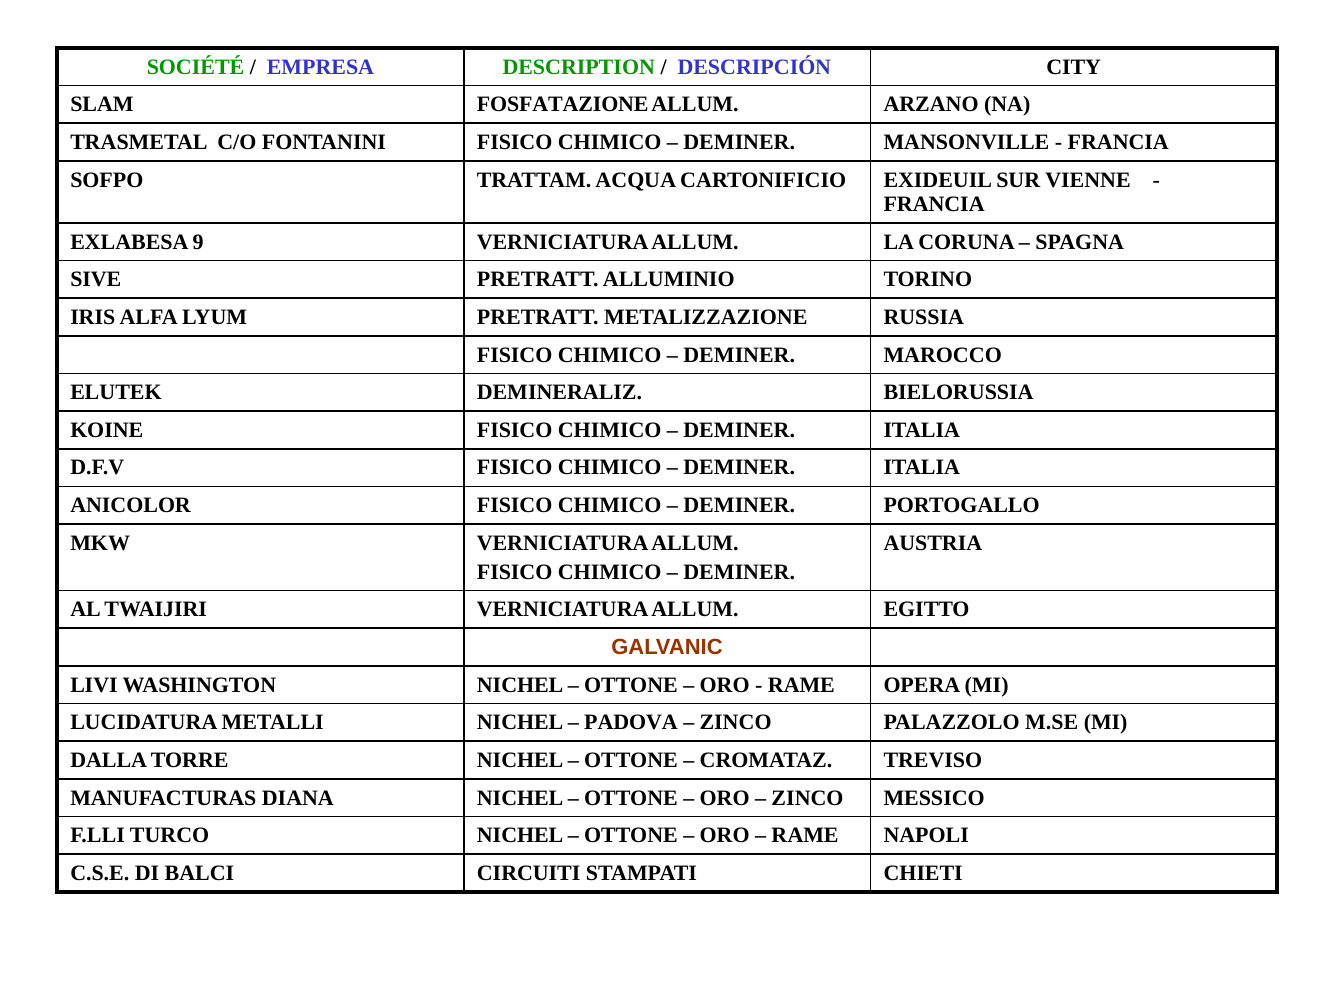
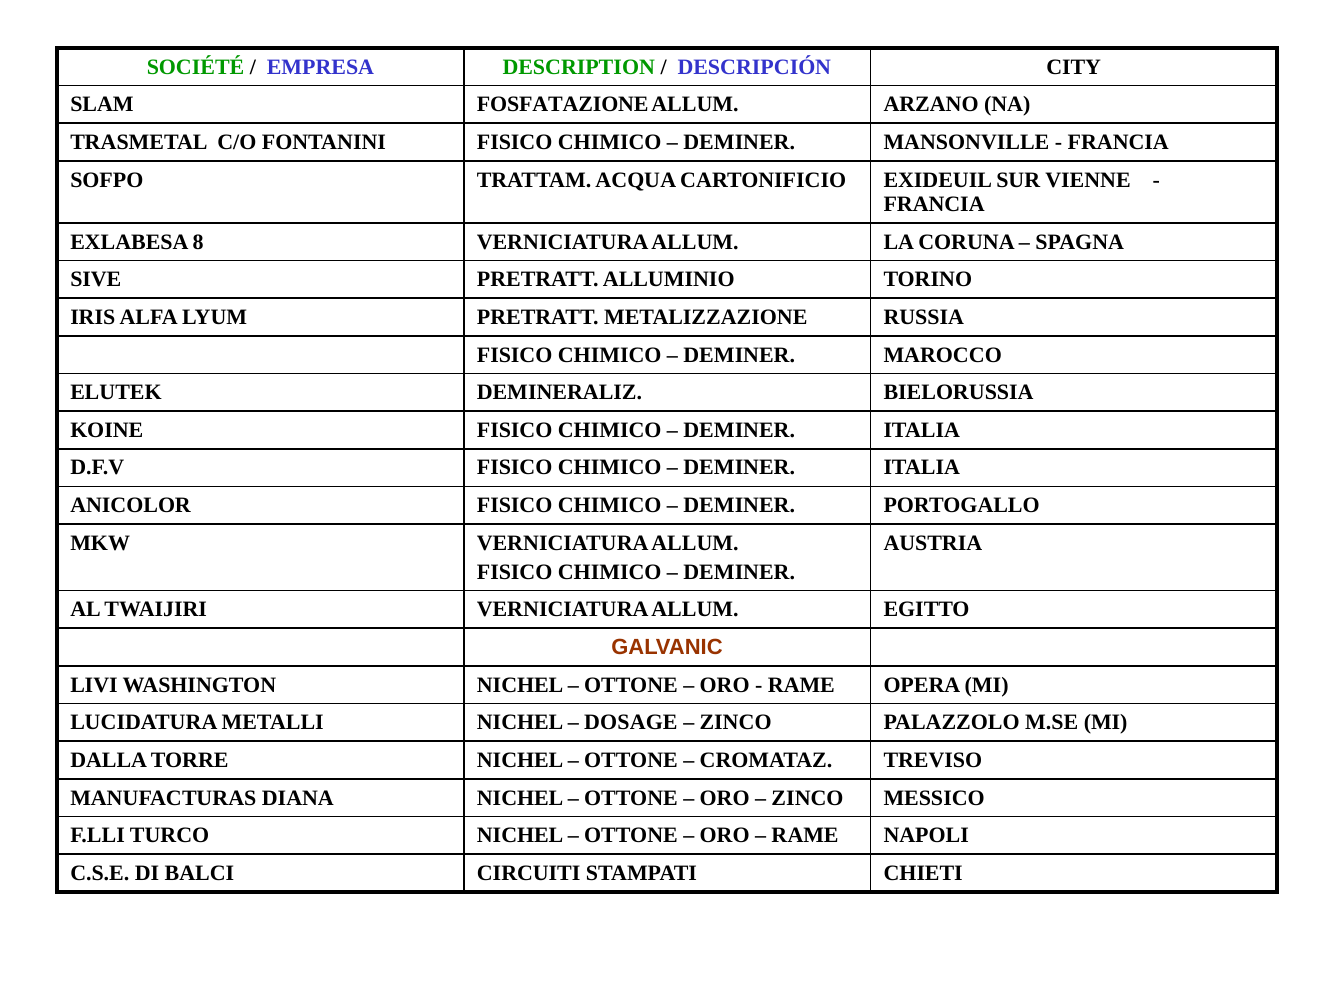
9: 9 -> 8 (198, 242)
PADOVA: PADOVA -> DOSAGE (631, 723)
